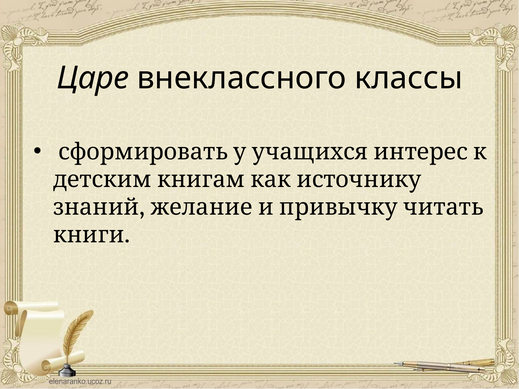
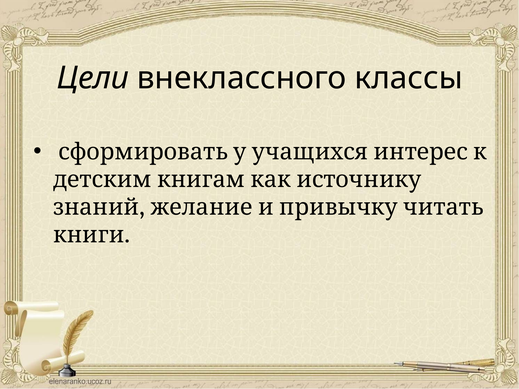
Царе: Царе -> Цели (93, 78)
